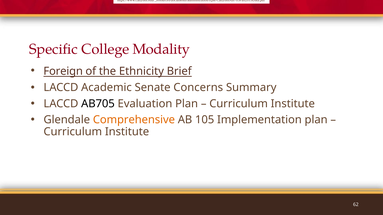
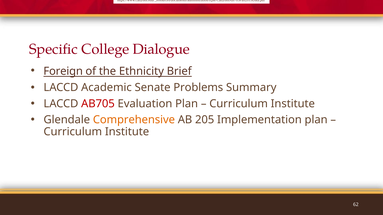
Modality: Modality -> Dialogue (161, 49)
Concerns: Concerns -> Problems (198, 88)
AB705 colour: black -> red (98, 104)
105: 105 -> 205 (205, 120)
